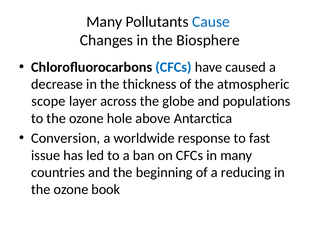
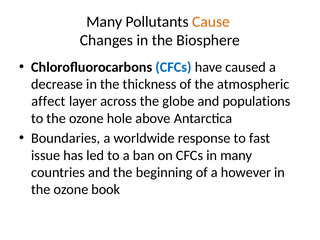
Cause colour: blue -> orange (211, 22)
scope: scope -> affect (48, 101)
Conversion: Conversion -> Boundaries (66, 138)
reducing: reducing -> however (246, 172)
